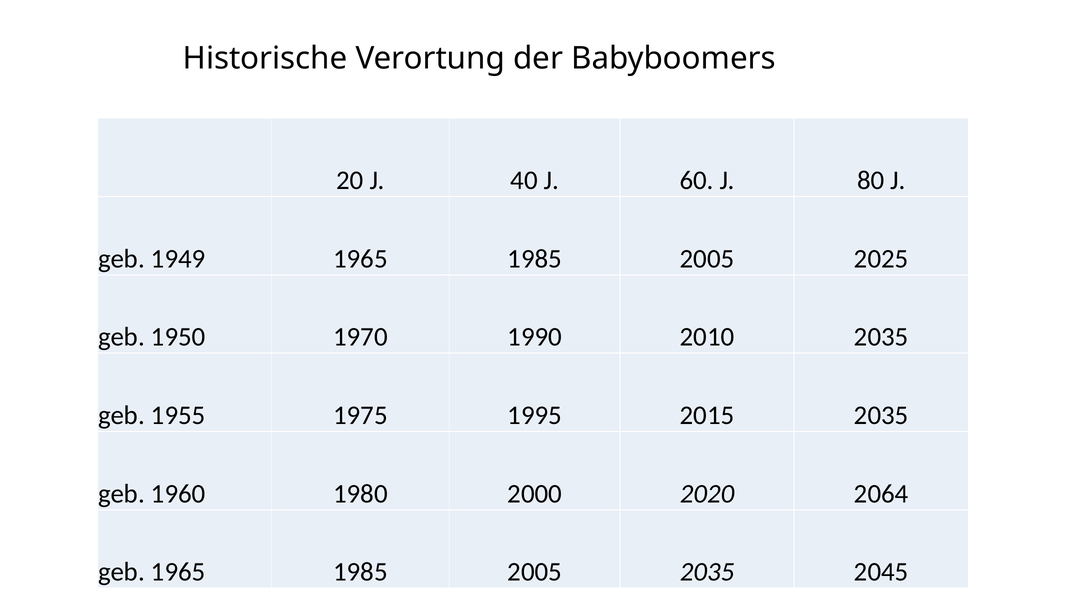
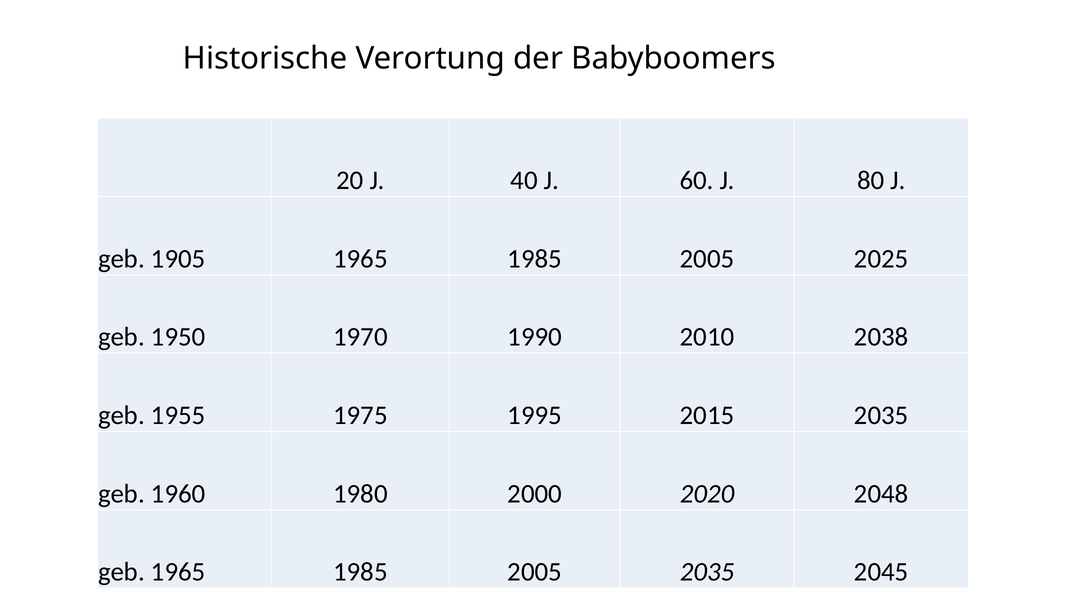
1949: 1949 -> 1905 (178, 259)
2010 2035: 2035 -> 2038 (881, 337)
2064: 2064 -> 2048 (881, 494)
